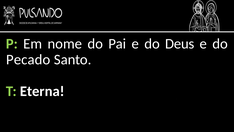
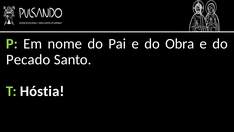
Deus: Deus -> Obra (180, 44)
Eterna: Eterna -> Hóstia (42, 91)
